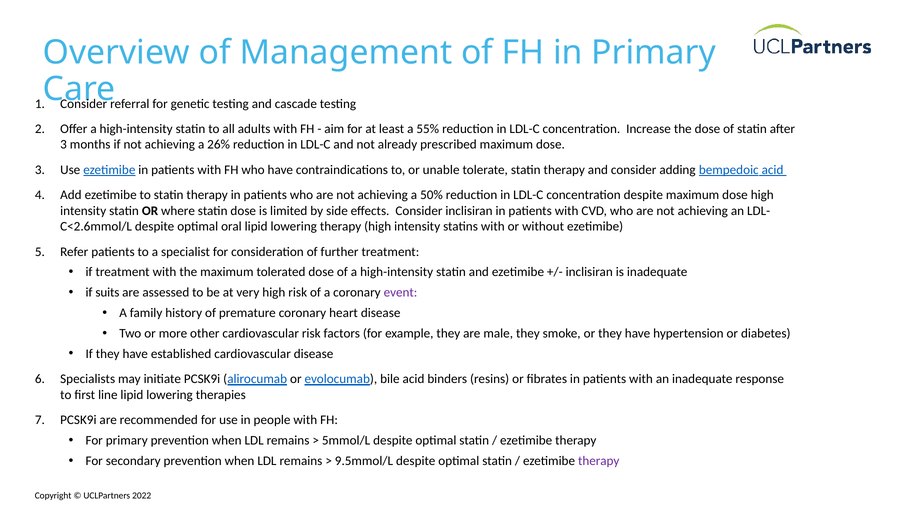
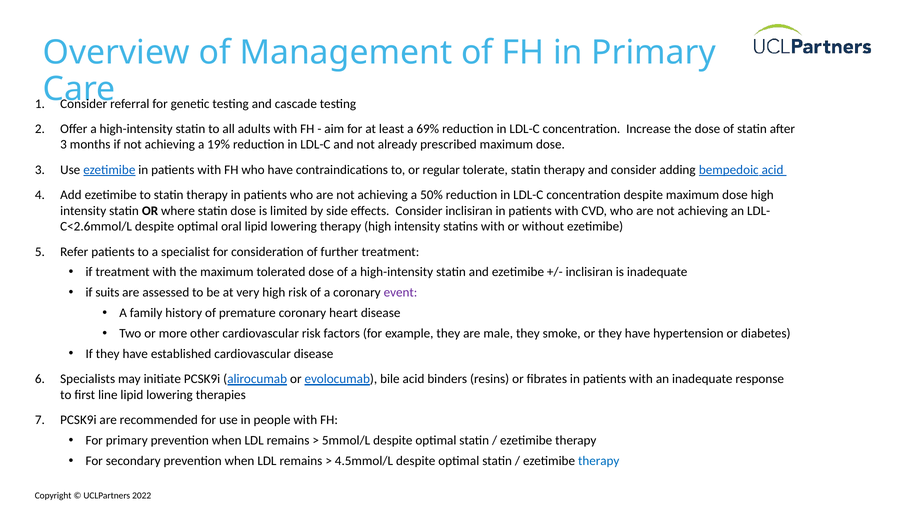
55%: 55% -> 69% (428, 129)
26%: 26% -> 19% (219, 145)
unable: unable -> regular (441, 170)
9.5mmol/L: 9.5mmol/L -> 4.5mmol/L (364, 461)
therapy colour: purple -> blue (599, 461)
